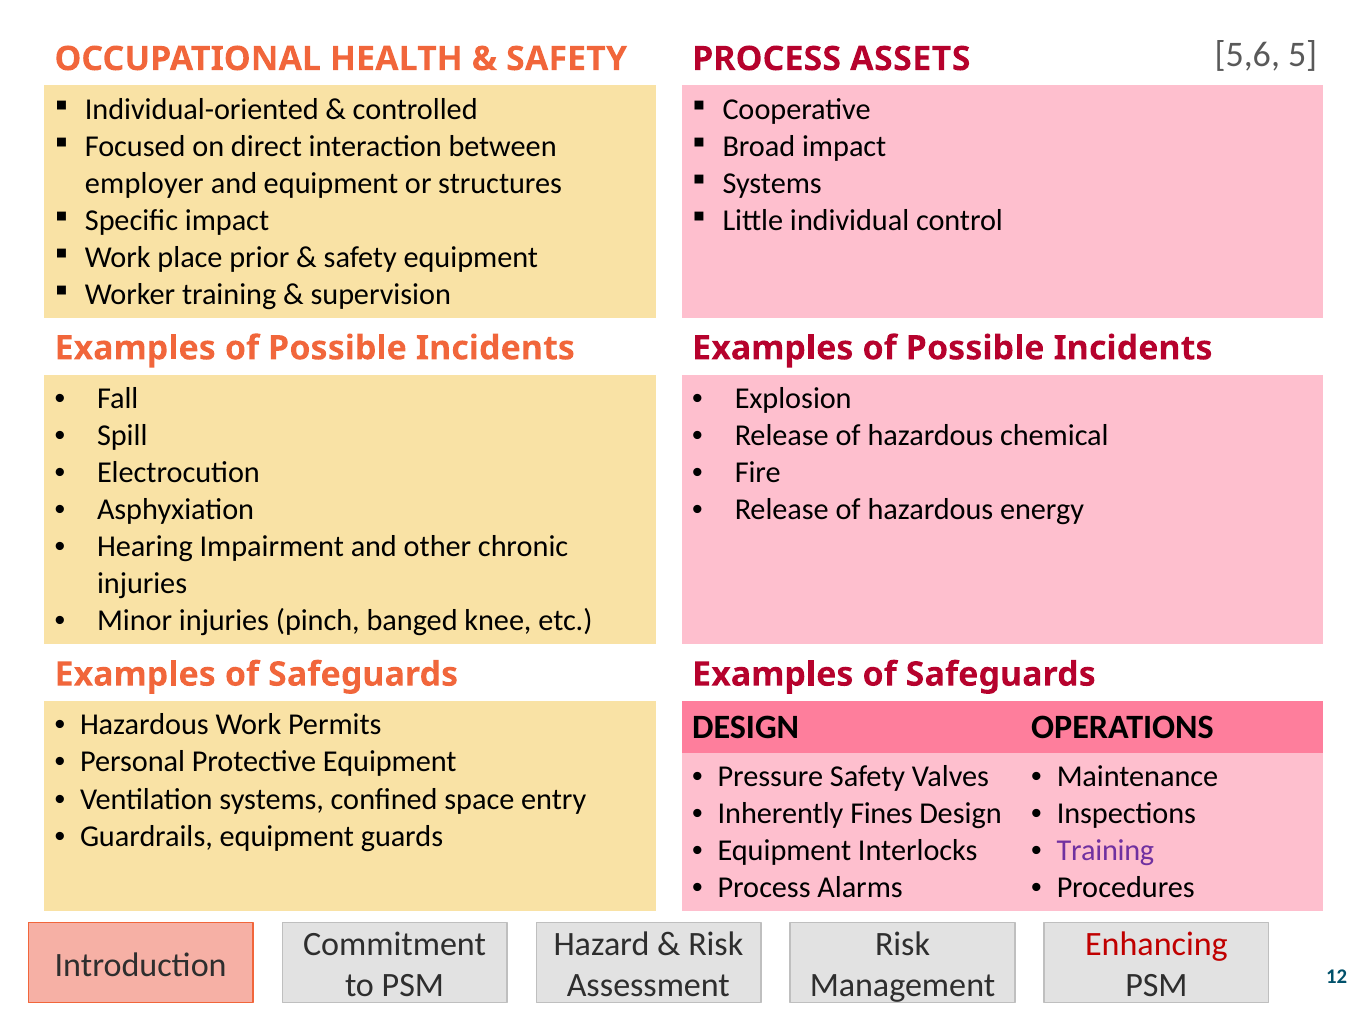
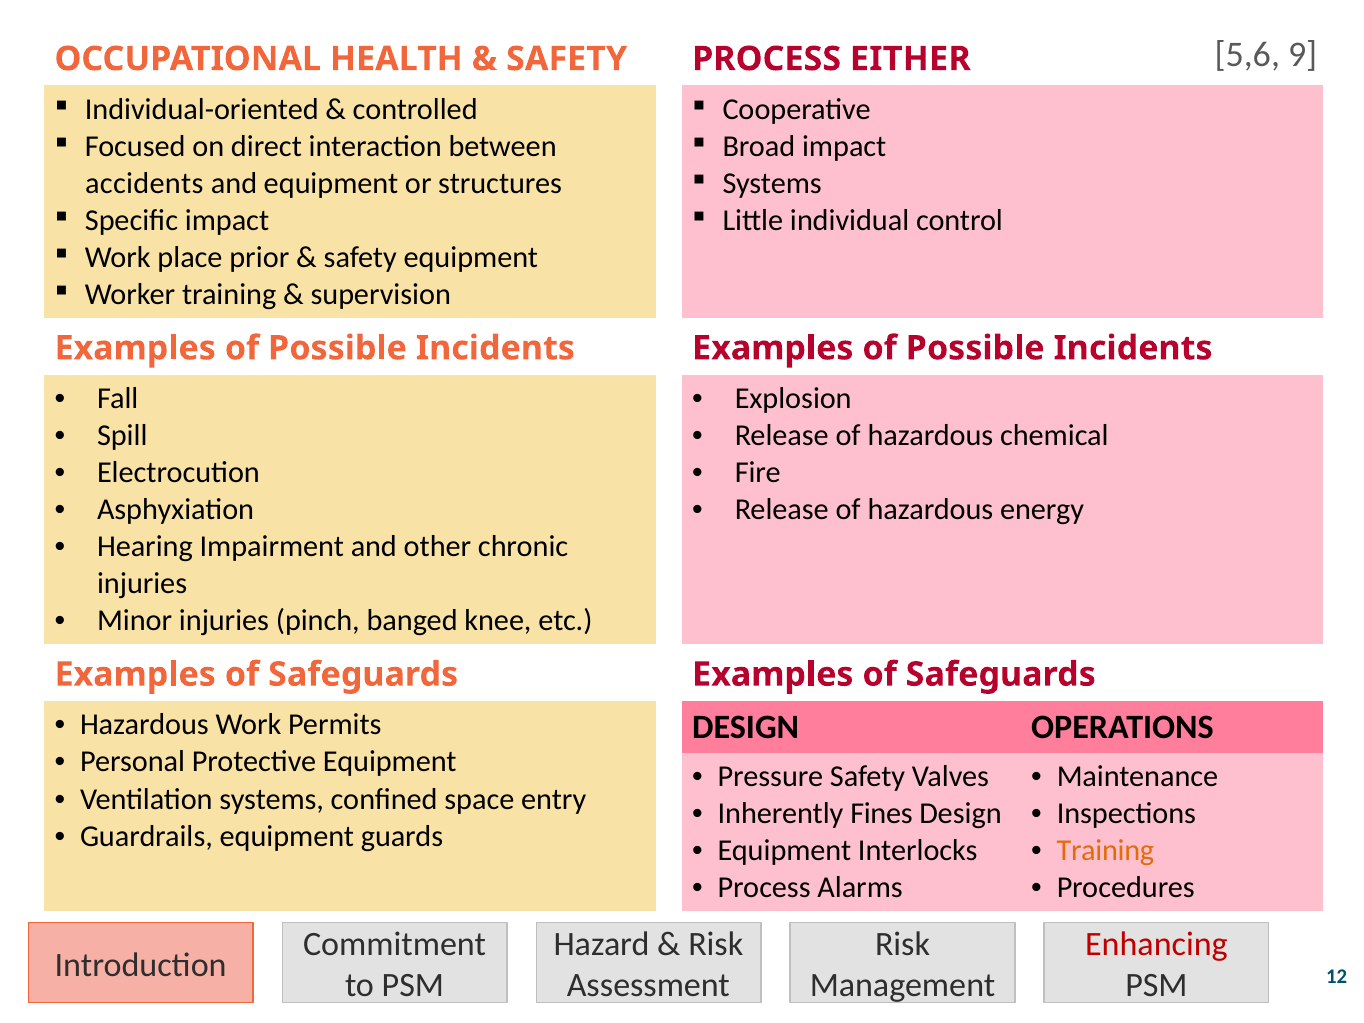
5: 5 -> 9 (1303, 55)
ASSETS: ASSETS -> EITHER (910, 59)
employer: employer -> accidents (144, 183)
Training colour: purple -> orange (1105, 851)
